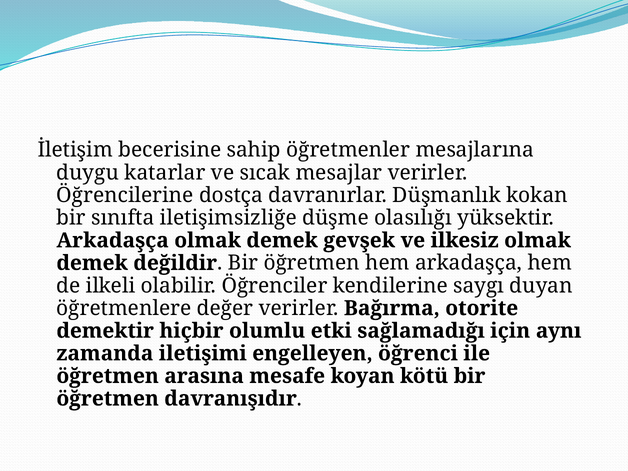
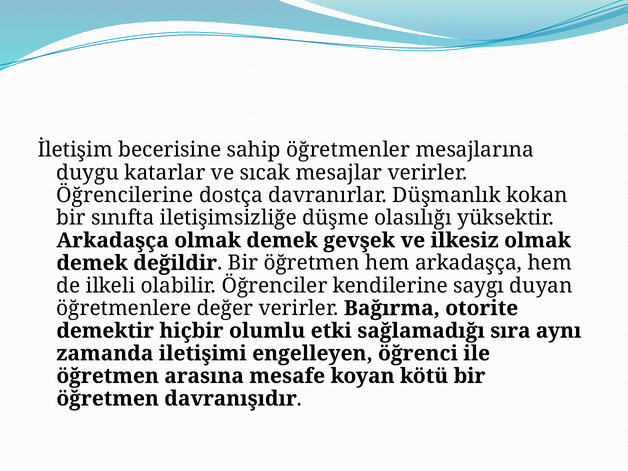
için: için -> sıra (510, 331)
